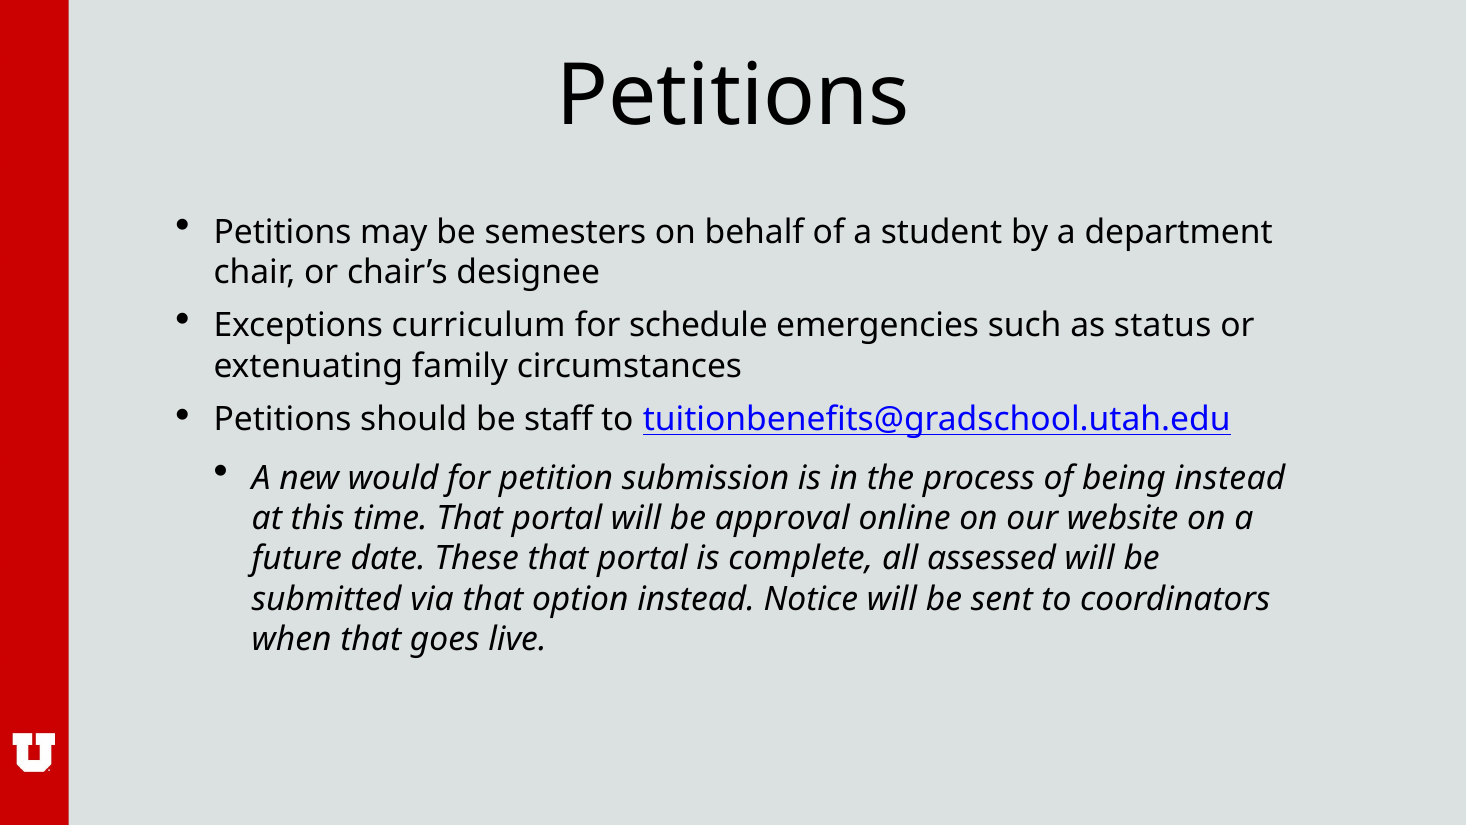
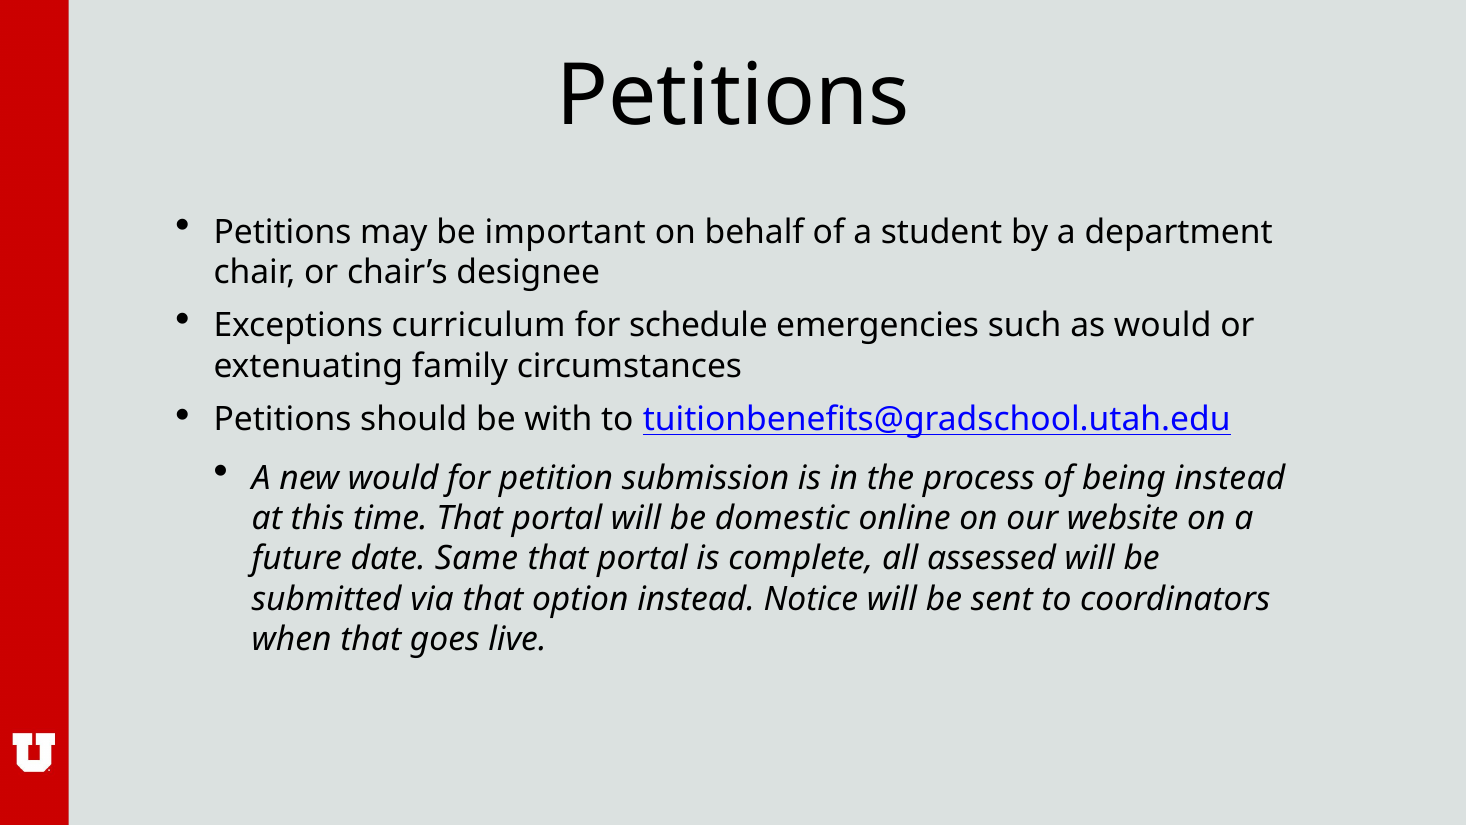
semesters: semesters -> important (565, 232)
as status: status -> would (1163, 326)
staff: staff -> with (558, 419)
approval: approval -> domestic (782, 518)
These: These -> Same (476, 558)
